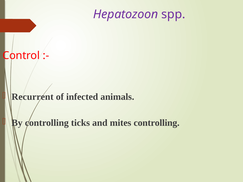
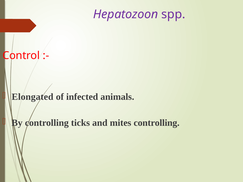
Recurrent: Recurrent -> Elongated (33, 97)
